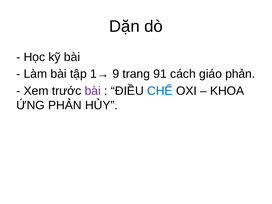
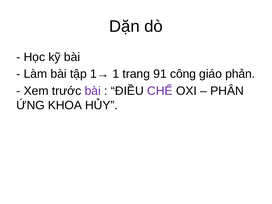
9: 9 -> 1 (116, 74)
cách: cách -> công (183, 74)
CHẾ colour: blue -> purple (160, 91)
KHOA: KHOA -> PHÂN (227, 91)
ỨNG PHẢN: PHẢN -> KHOA (65, 105)
